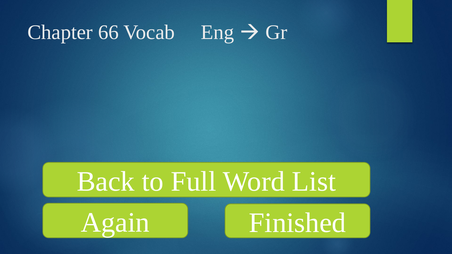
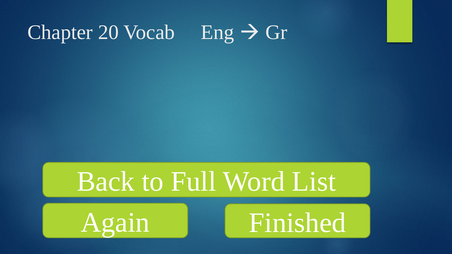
66: 66 -> 20 (108, 32)
